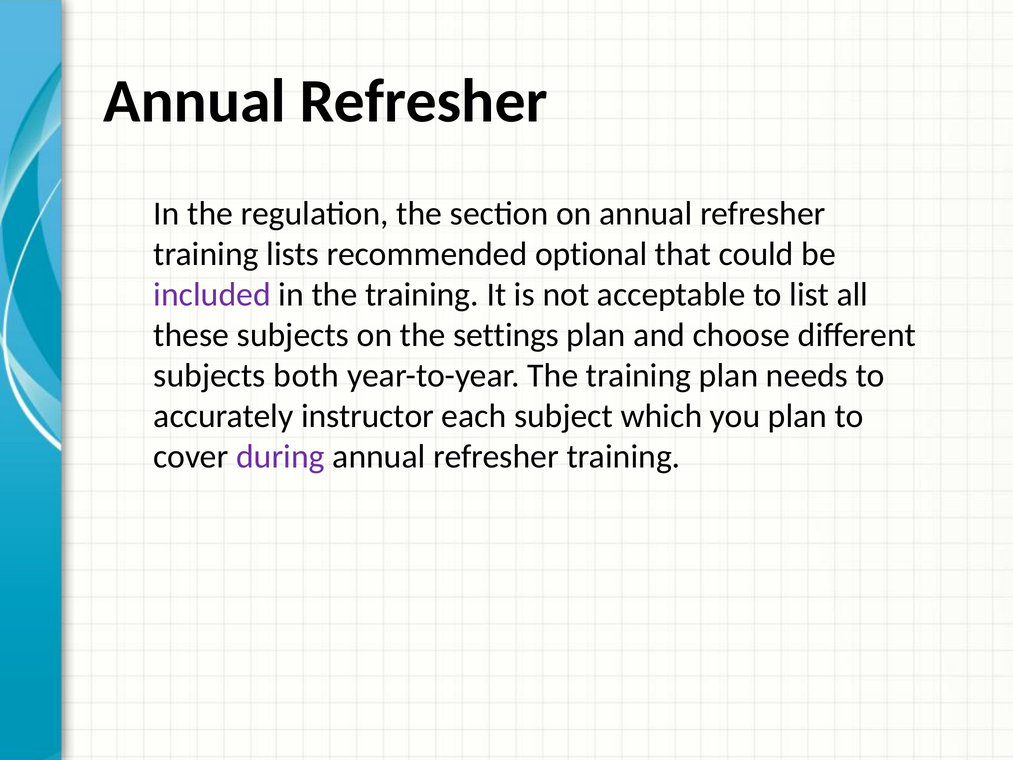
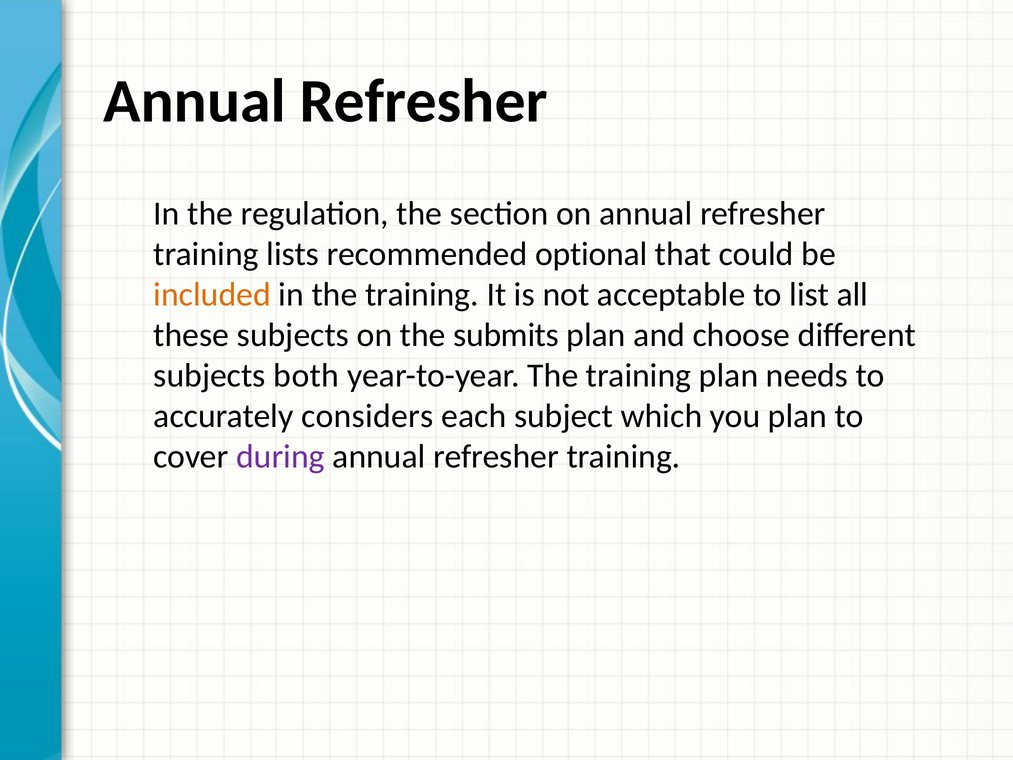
included colour: purple -> orange (212, 294)
settings: settings -> submits (506, 335)
instructor: instructor -> considers (367, 416)
